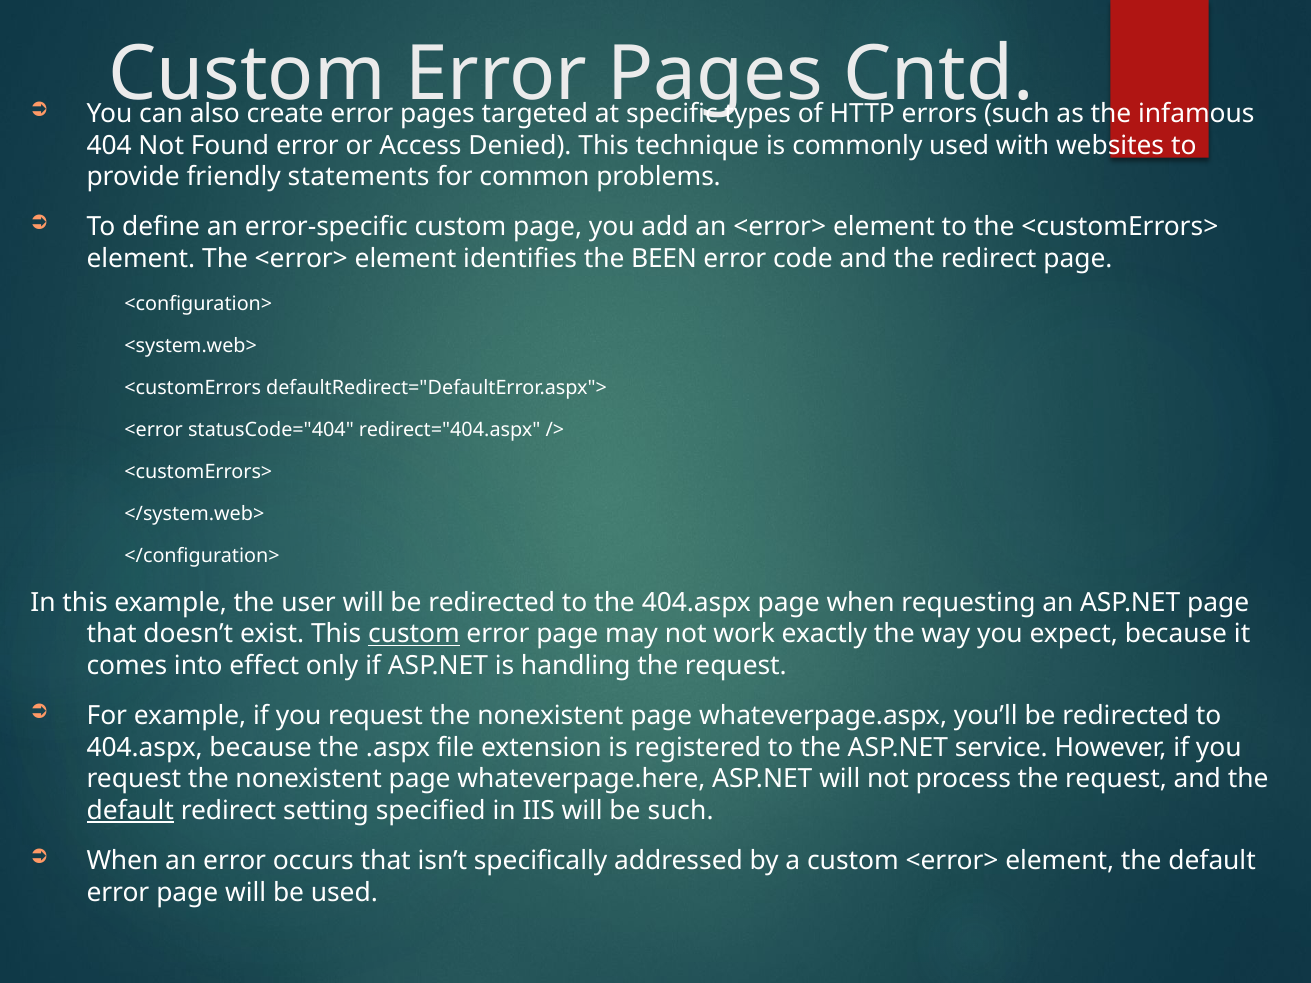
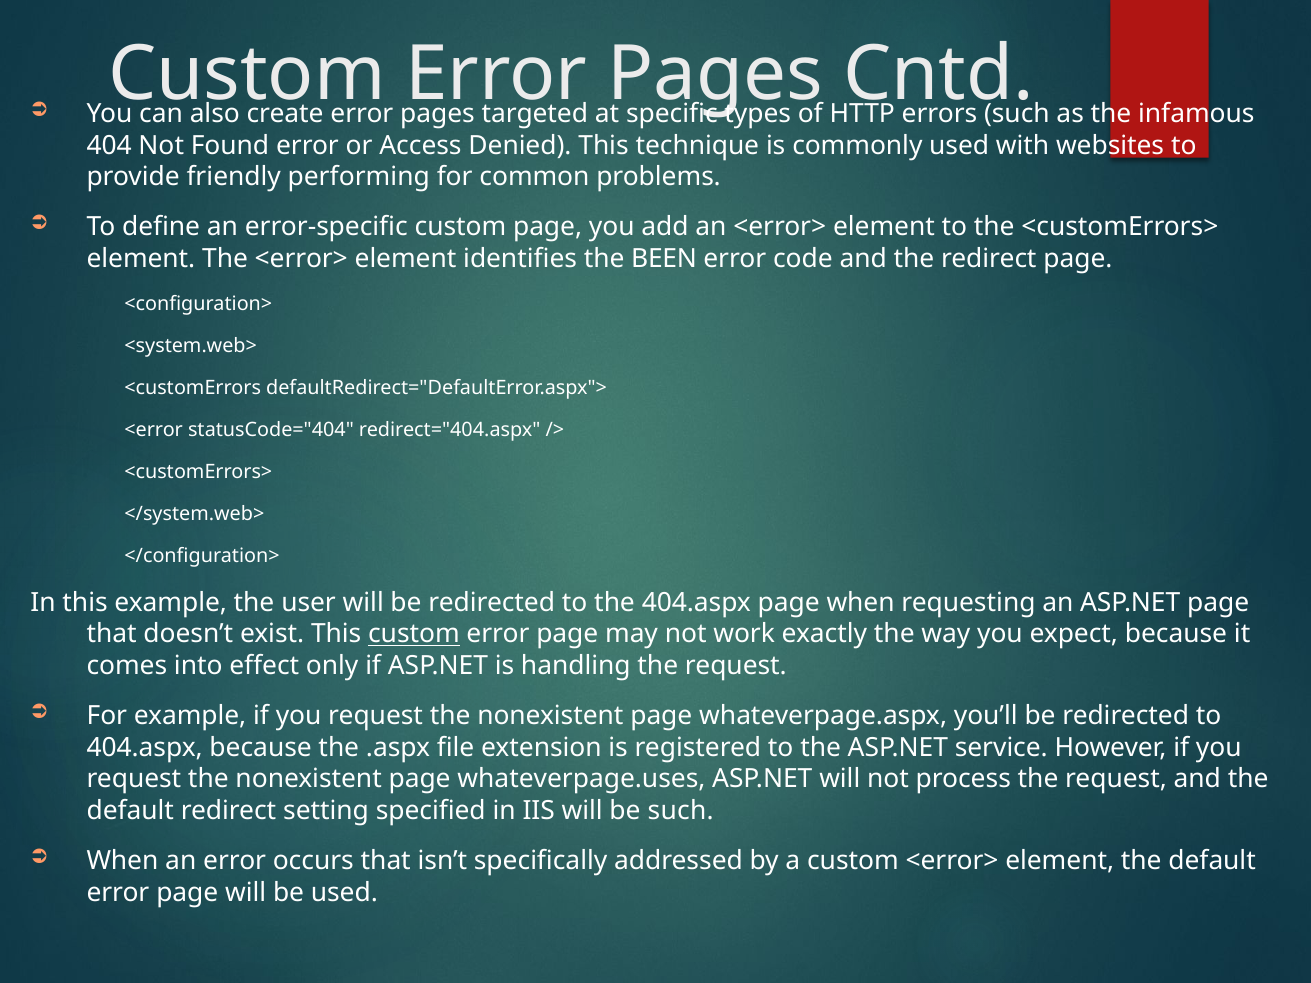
statements: statements -> performing (359, 177)
whateverpage.here: whateverpage.here -> whateverpage.uses (581, 779)
default underline: present -> none (130, 811)
